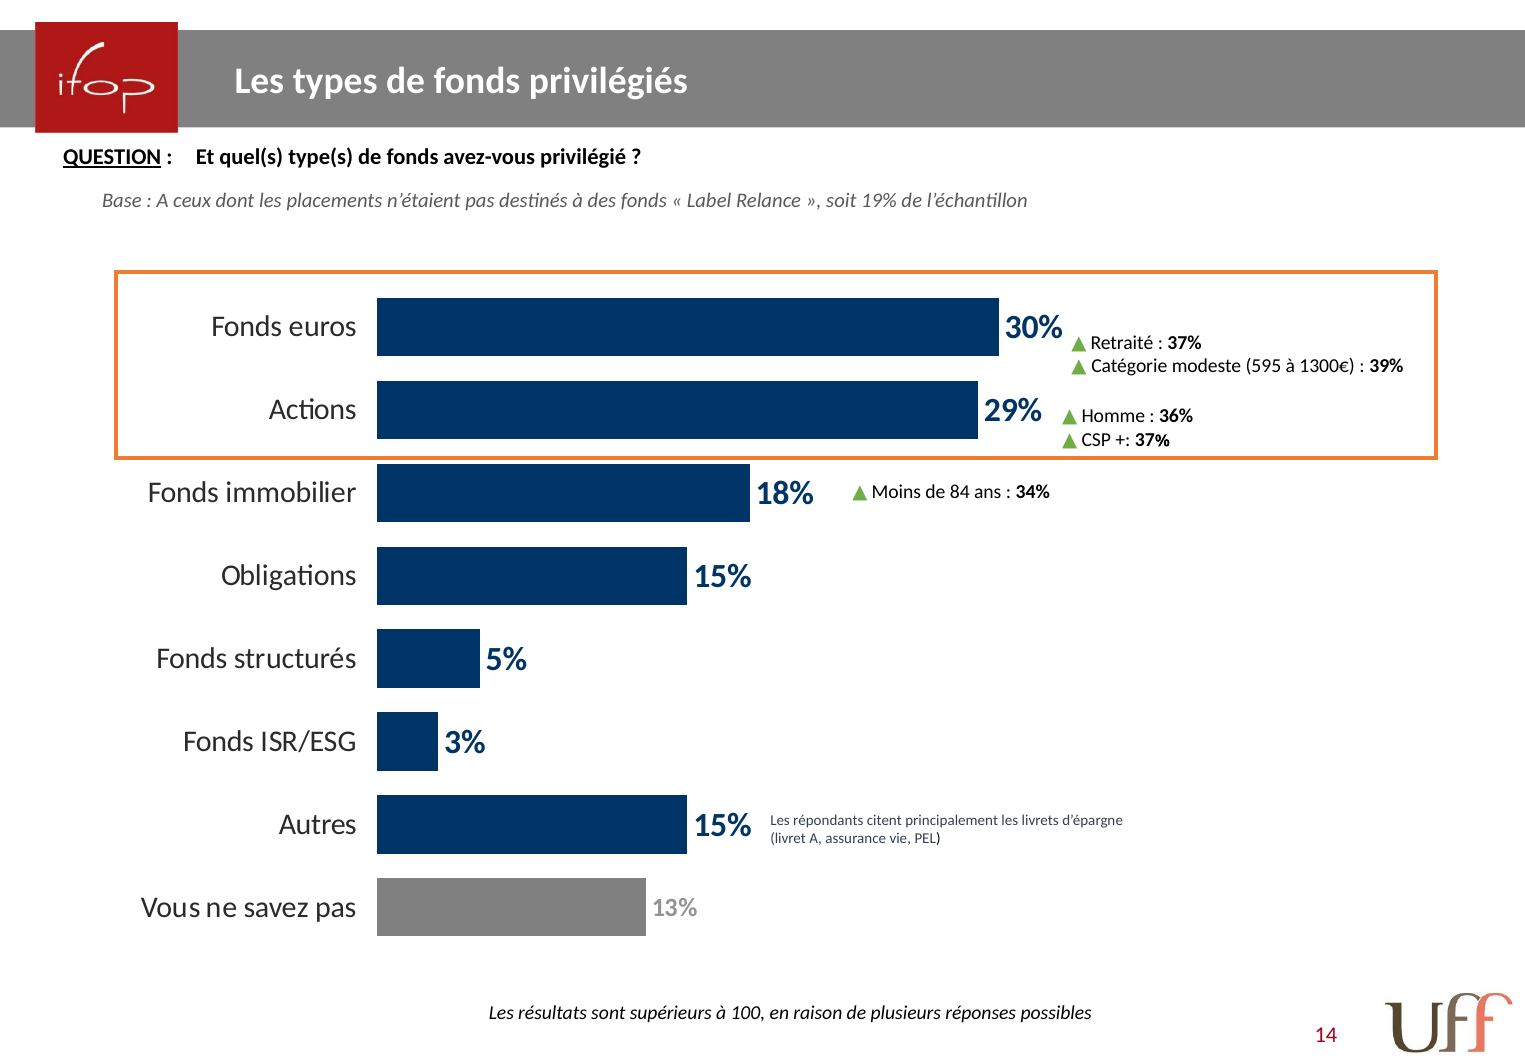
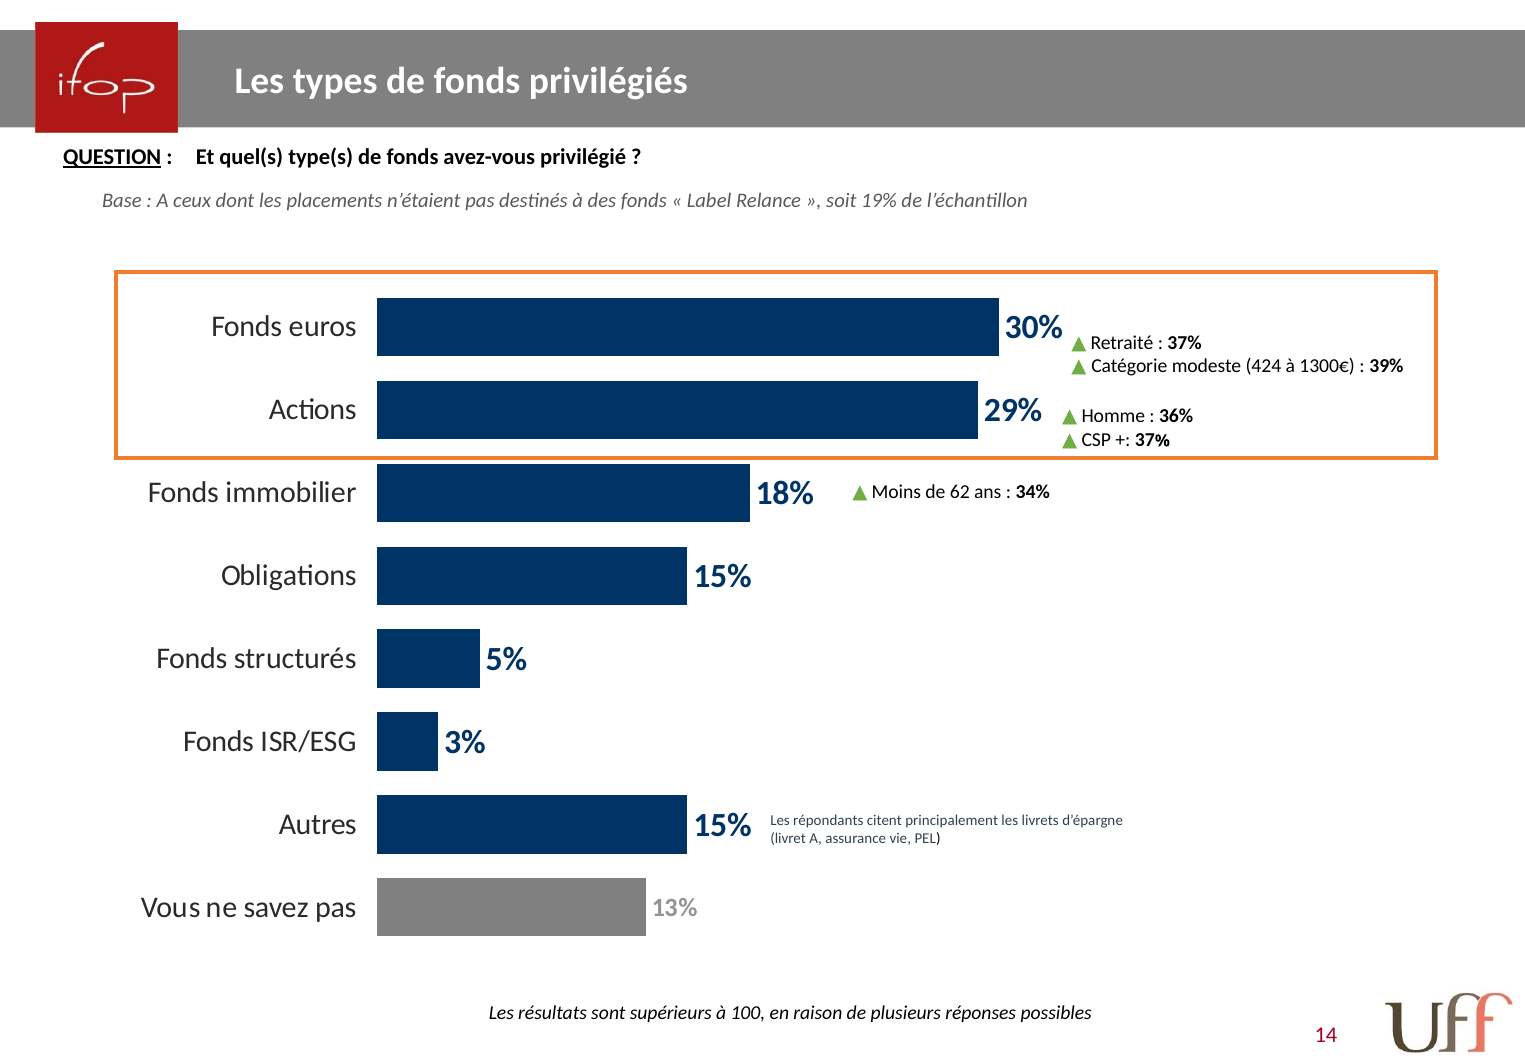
595: 595 -> 424 (1263, 366)
84: 84 -> 62 (960, 492)
